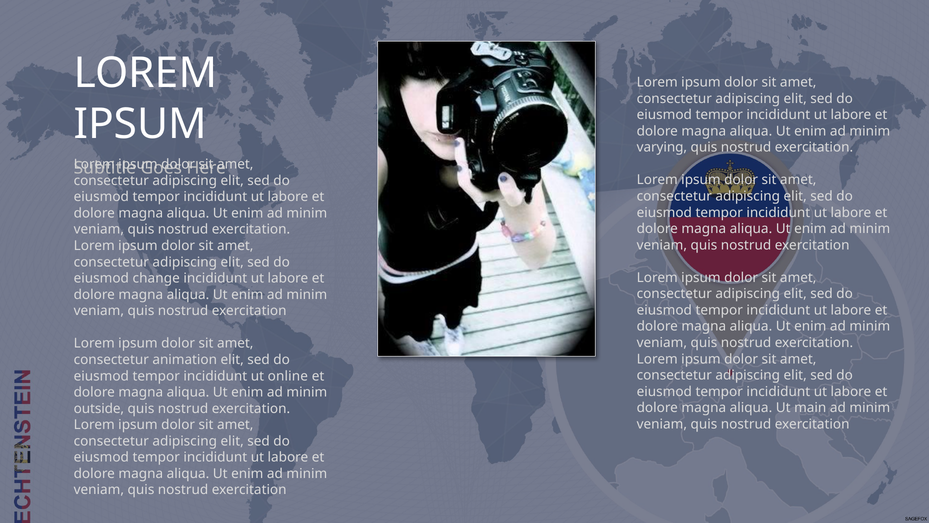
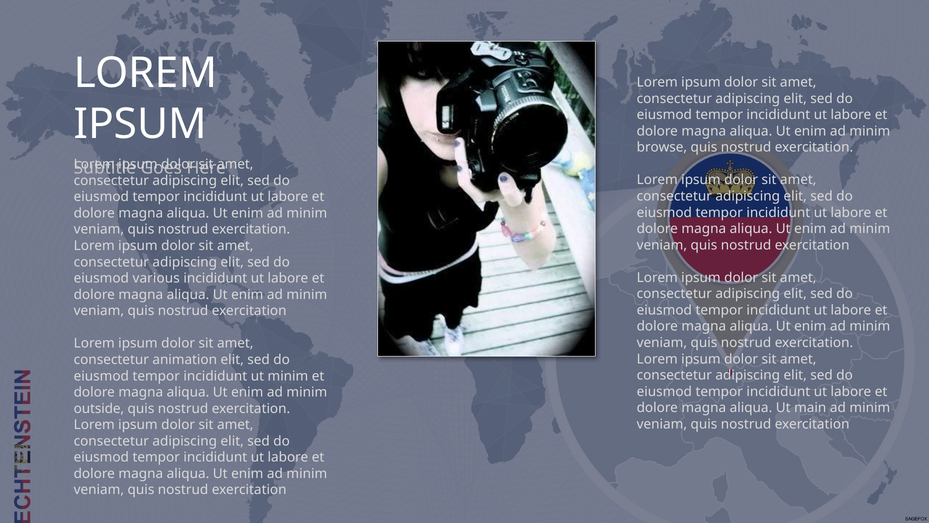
varying: varying -> browse (662, 147)
change: change -> various (156, 278)
ut online: online -> minim (288, 376)
